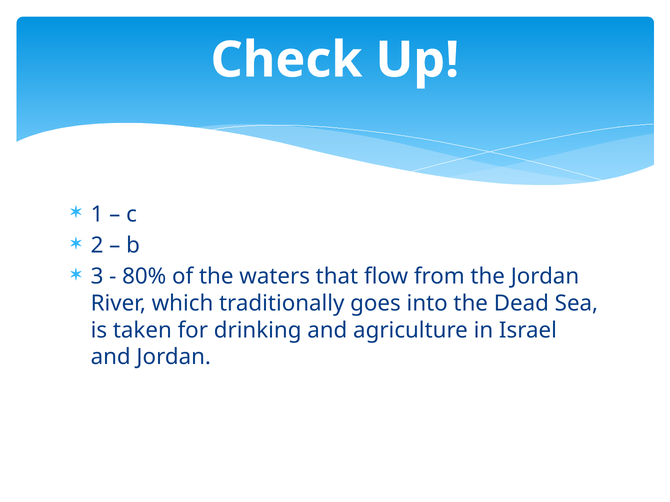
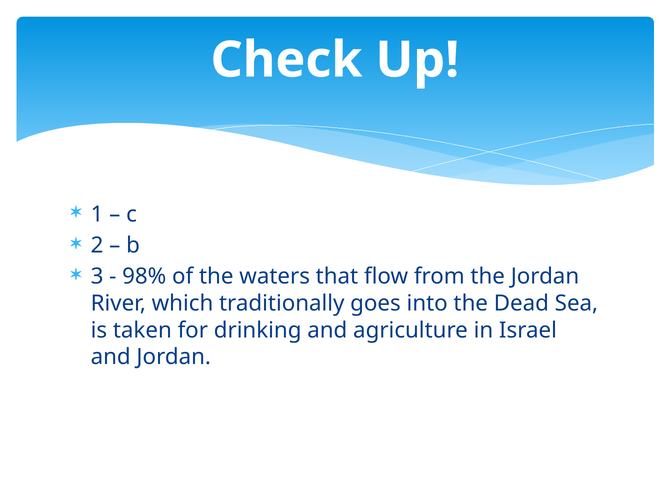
80%: 80% -> 98% (144, 277)
